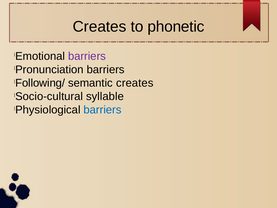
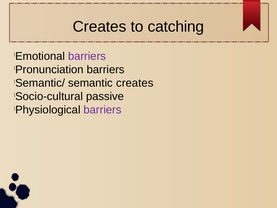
phonetic: phonetic -> catching (176, 27)
Following/: Following/ -> Semantic/ (40, 83)
syllable: syllable -> passive (105, 96)
barriers colour: blue -> purple (102, 110)
